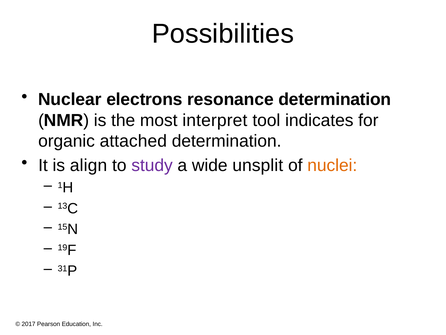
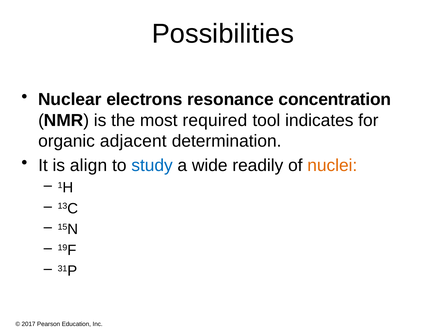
resonance determination: determination -> concentration (335, 99)
interpret: interpret -> required (215, 120)
attached: attached -> adjacent (133, 141)
study colour: purple -> blue (152, 165)
unsplit: unsplit -> readily (258, 165)
